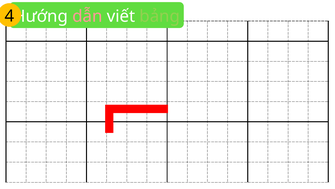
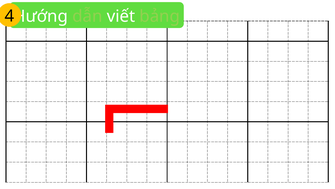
dẫn colour: pink -> light green (87, 16)
